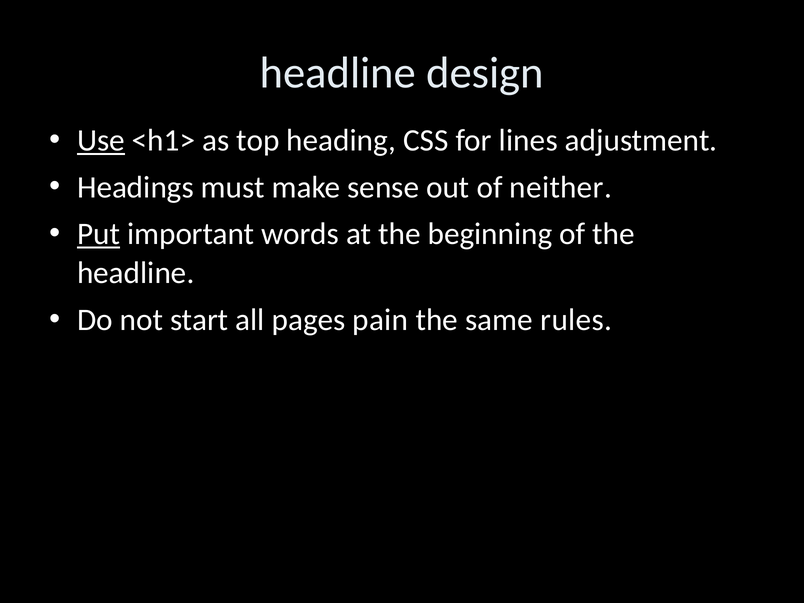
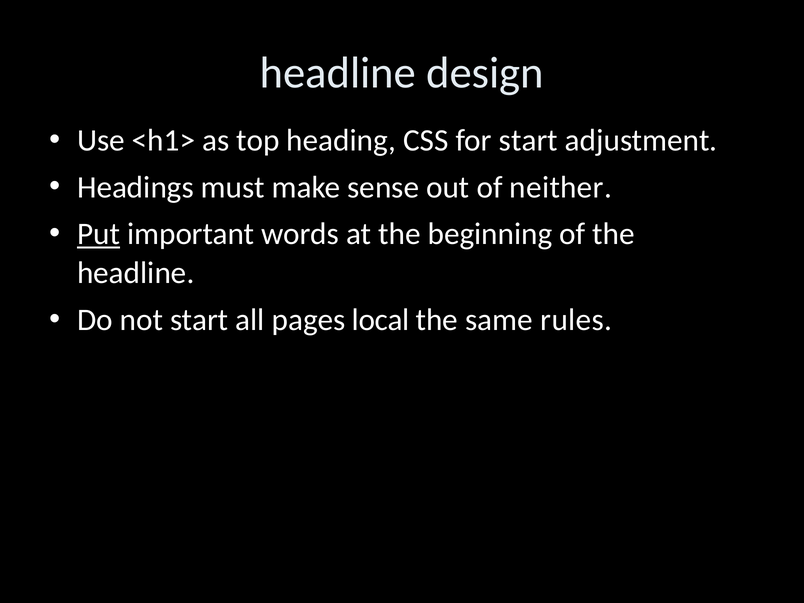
Use underline: present -> none (101, 140)
for lines: lines -> start (528, 140)
pain: pain -> local (381, 320)
